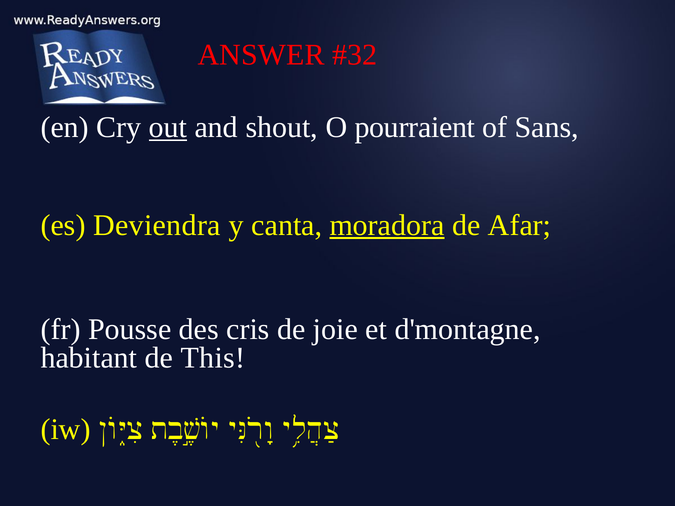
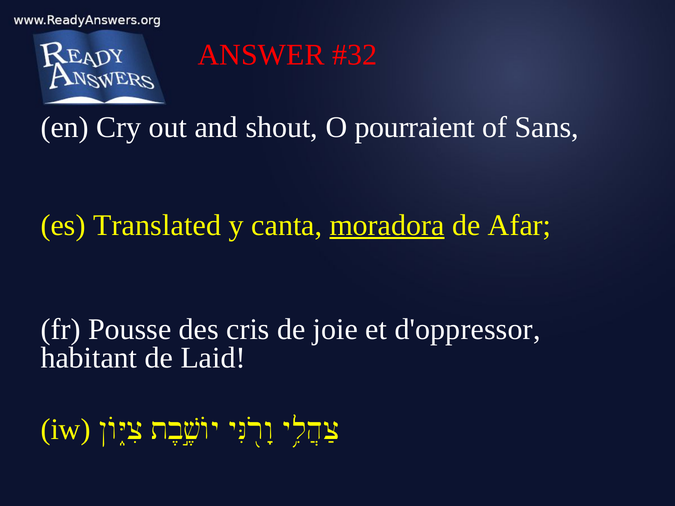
out underline: present -> none (168, 127)
Deviendra: Deviendra -> Translated (157, 225)
d'montagne: d'montagne -> d'oppressor (468, 329)
This: This -> Laid (213, 358)
